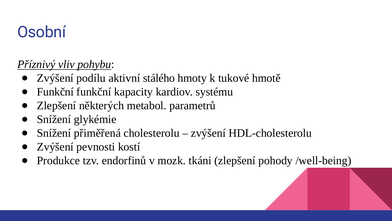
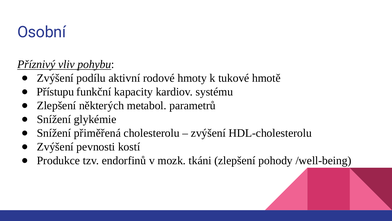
stálého: stálého -> rodové (159, 78)
Funkční: Funkční -> Přístupu (55, 92)
